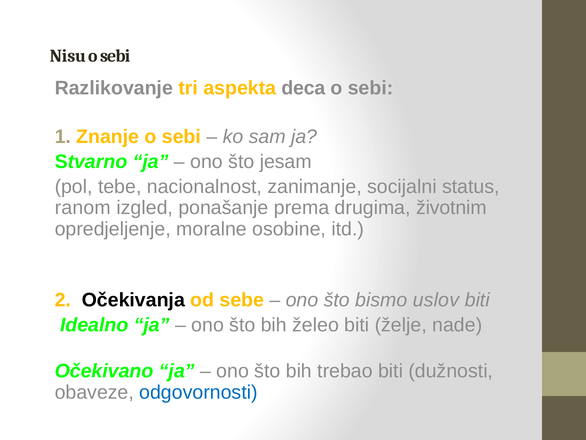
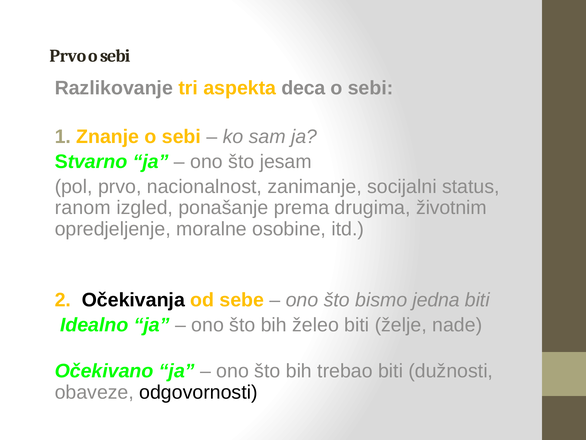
Nisu: Nisu -> Prvo (68, 56)
pol tebe: tebe -> prvo (120, 186)
uslov: uslov -> jedna (436, 300)
odgovornosti colour: blue -> black (198, 392)
